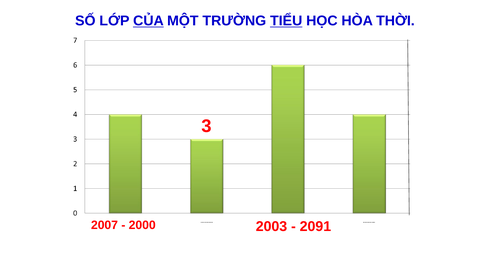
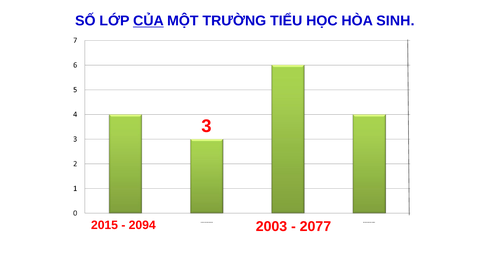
TIỂU underline: present -> none (286, 21)
THỜI: THỜI -> SINH (395, 21)
2007: 2007 -> 2015 (104, 225)
2000: 2000 -> 2094 (142, 225)
2091: 2091 -> 2077 (315, 226)
